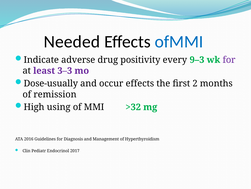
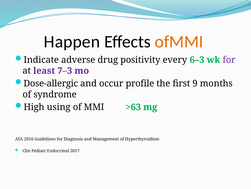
Needed: Needed -> Happen (72, 41)
ofMMI colour: blue -> orange (179, 41)
9–3: 9–3 -> 6–3 (197, 60)
3–3: 3–3 -> 7–3 (65, 70)
Dose-usually: Dose-usually -> Dose-allergic (51, 83)
occur effects: effects -> profile (140, 83)
2: 2 -> 9 (195, 83)
remission: remission -> syndrome (55, 94)
>32: >32 -> >63 (133, 107)
